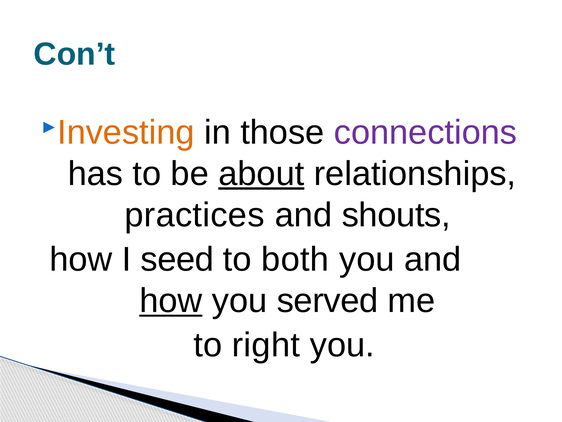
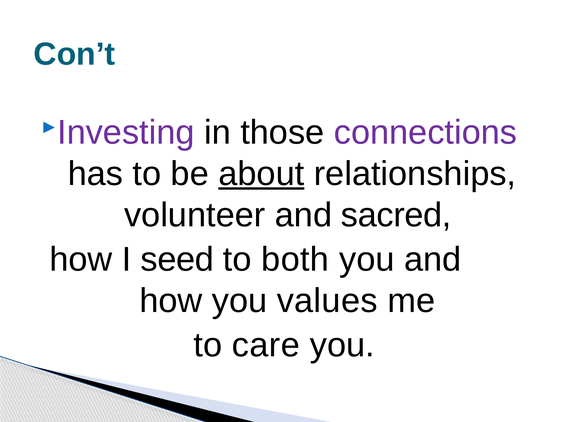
Investing colour: orange -> purple (126, 132)
practices: practices -> volunteer (195, 215)
shouts: shouts -> sacred (396, 215)
how underline: present -> none (171, 300)
served: served -> values (327, 300)
right: right -> care (266, 345)
